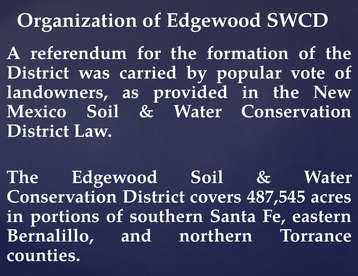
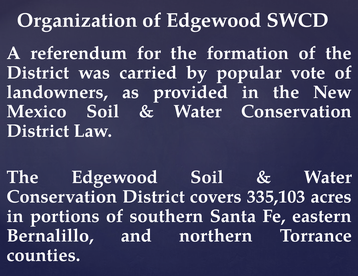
487,545: 487,545 -> 335,103 (276, 197)
